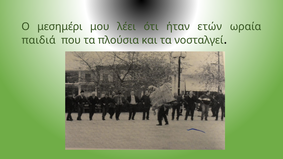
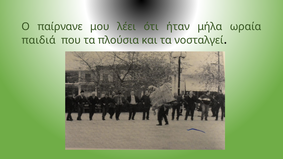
μεσημέρι: μεσημέρι -> παίρνανε (60, 27)
ετών: ετών -> μήλα (210, 27)
